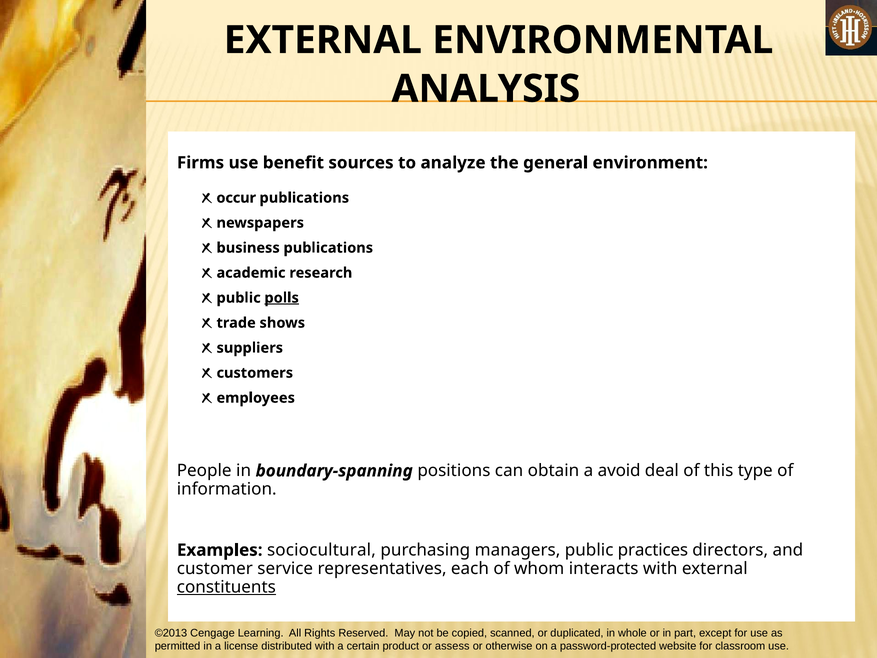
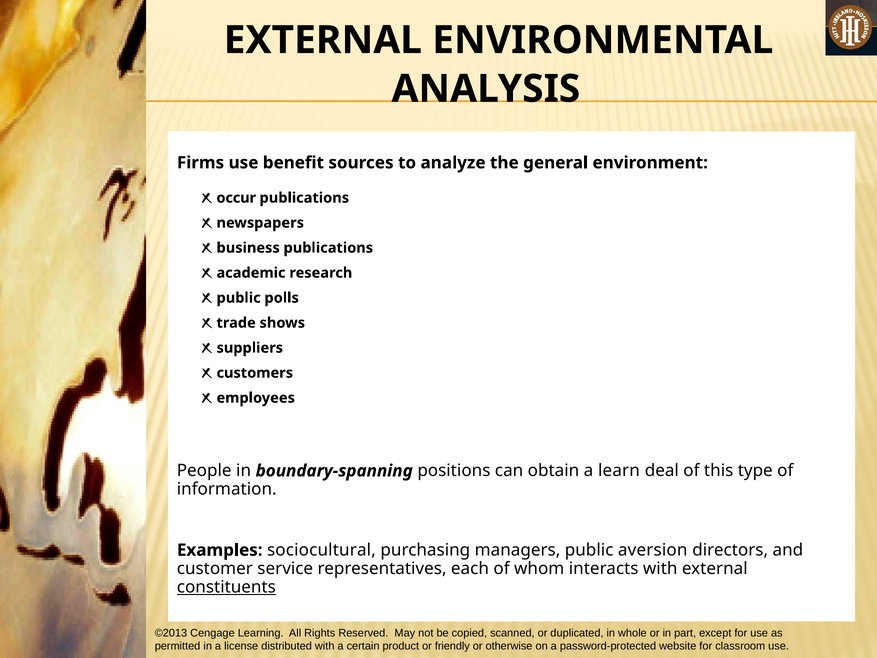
polls underline: present -> none (282, 298)
avoid: avoid -> learn (619, 471)
practices: practices -> aversion (653, 550)
assess: assess -> friendly (452, 646)
